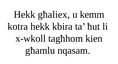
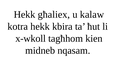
kemm: kemm -> kalaw (92, 14)
għamlu: għamlu -> midneb (40, 50)
